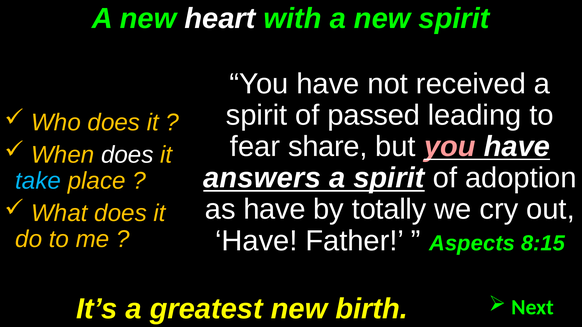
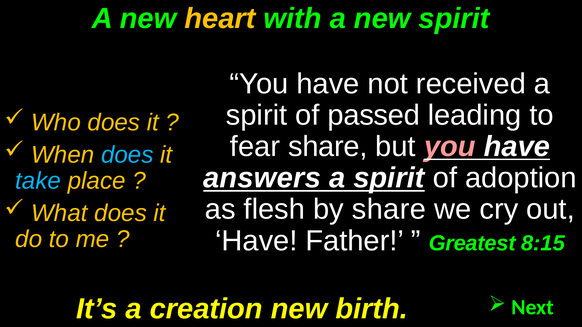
heart colour: white -> yellow (220, 18)
does colour: white -> light blue (127, 155)
as have: have -> flesh (274, 210)
by totally: totally -> share (389, 210)
Aspects: Aspects -> Greatest (472, 243)
greatest: greatest -> creation (206, 309)
